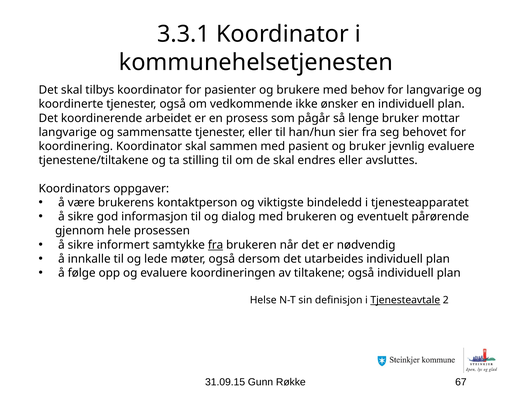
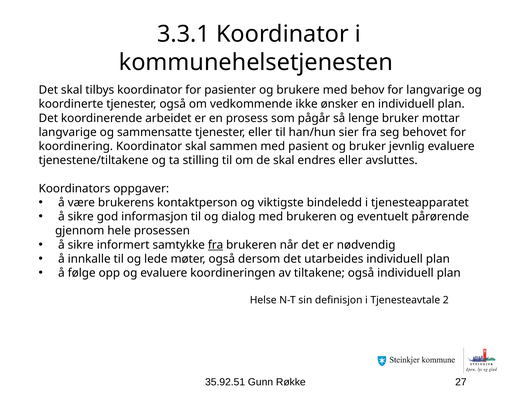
Tjenesteavtale underline: present -> none (405, 300)
31.09.15: 31.09.15 -> 35.92.51 (225, 382)
67: 67 -> 27 (461, 382)
